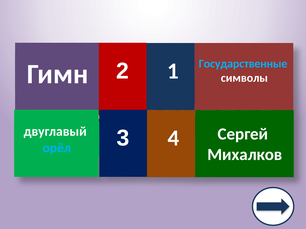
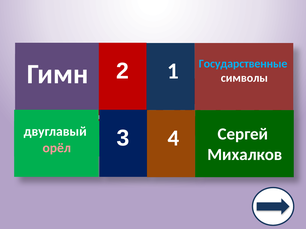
орёл colour: light blue -> pink (57, 148)
